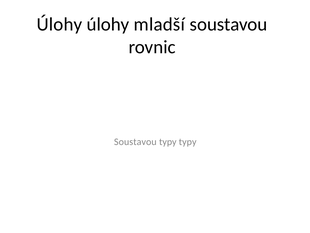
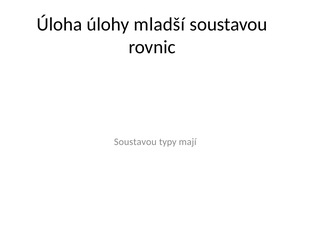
Úlohy: Úlohy -> Úloha (59, 24)
typy typy: typy -> mají (188, 142)
